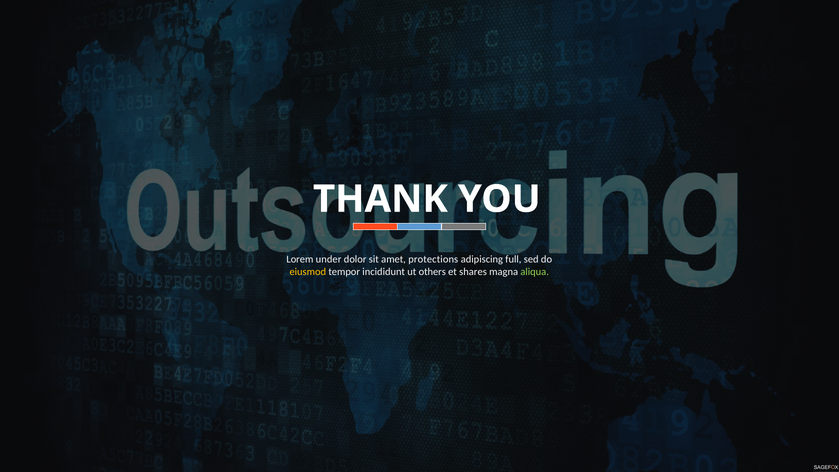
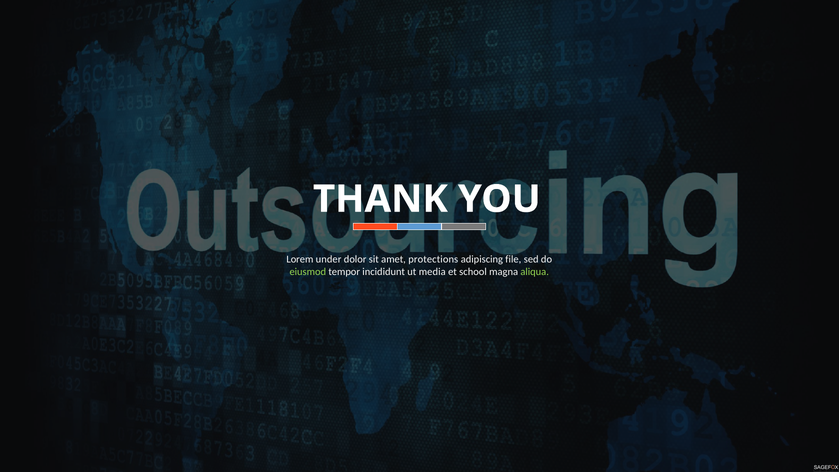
full: full -> file (513, 259)
eiusmod colour: yellow -> light green (308, 272)
others: others -> media (432, 272)
shares: shares -> school (473, 272)
